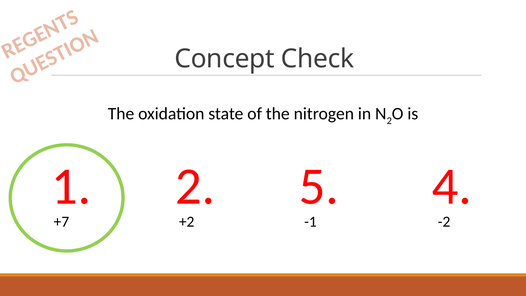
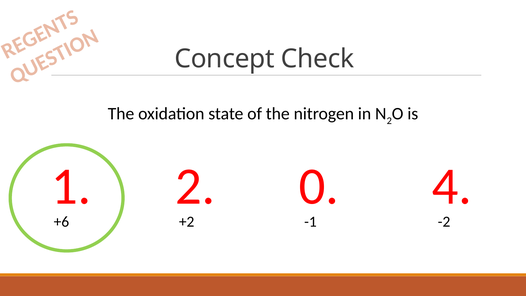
5: 5 -> 0 (319, 186)
+7: +7 -> +6 (61, 222)
